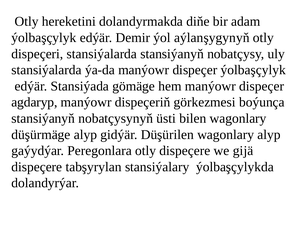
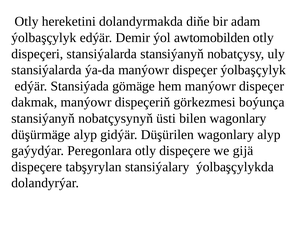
aýlanşygynyň: aýlanşygynyň -> awtomobilden (212, 38)
agdaryp: agdaryp -> dakmak (34, 102)
